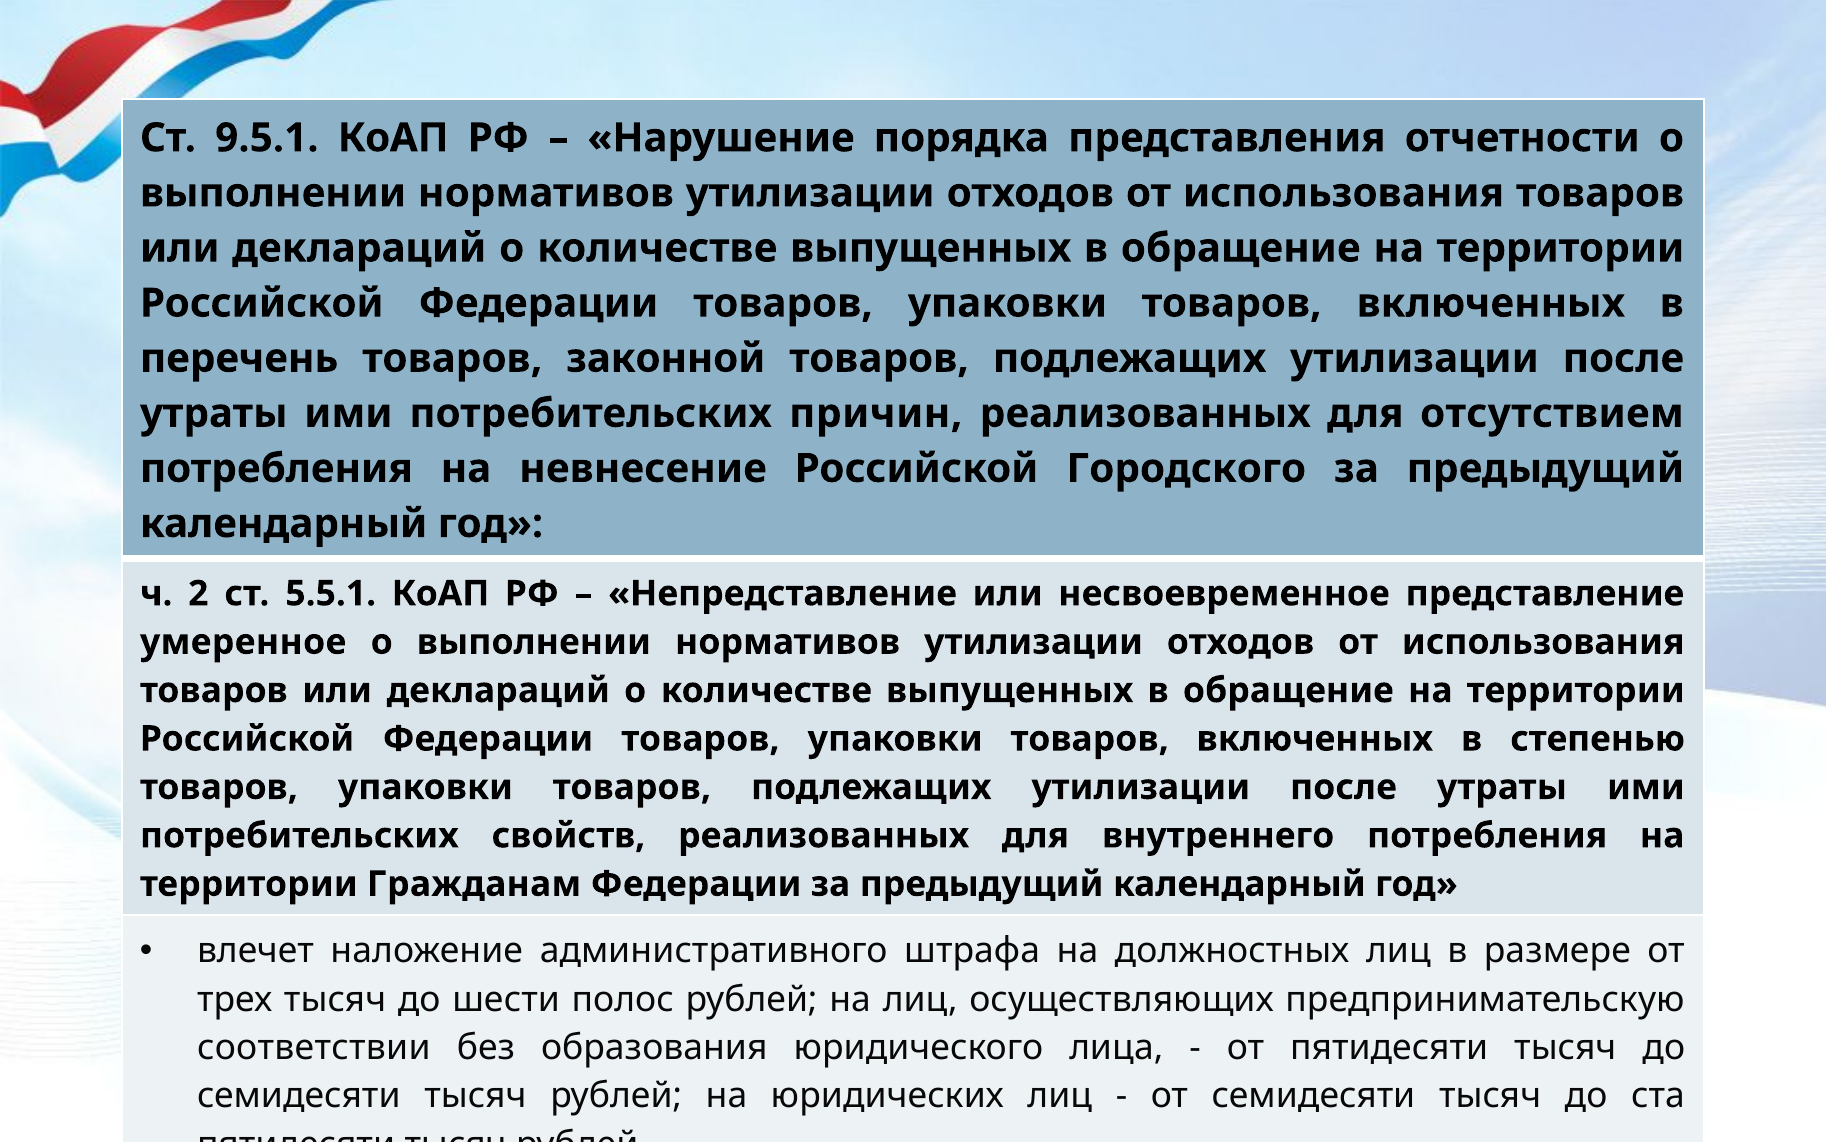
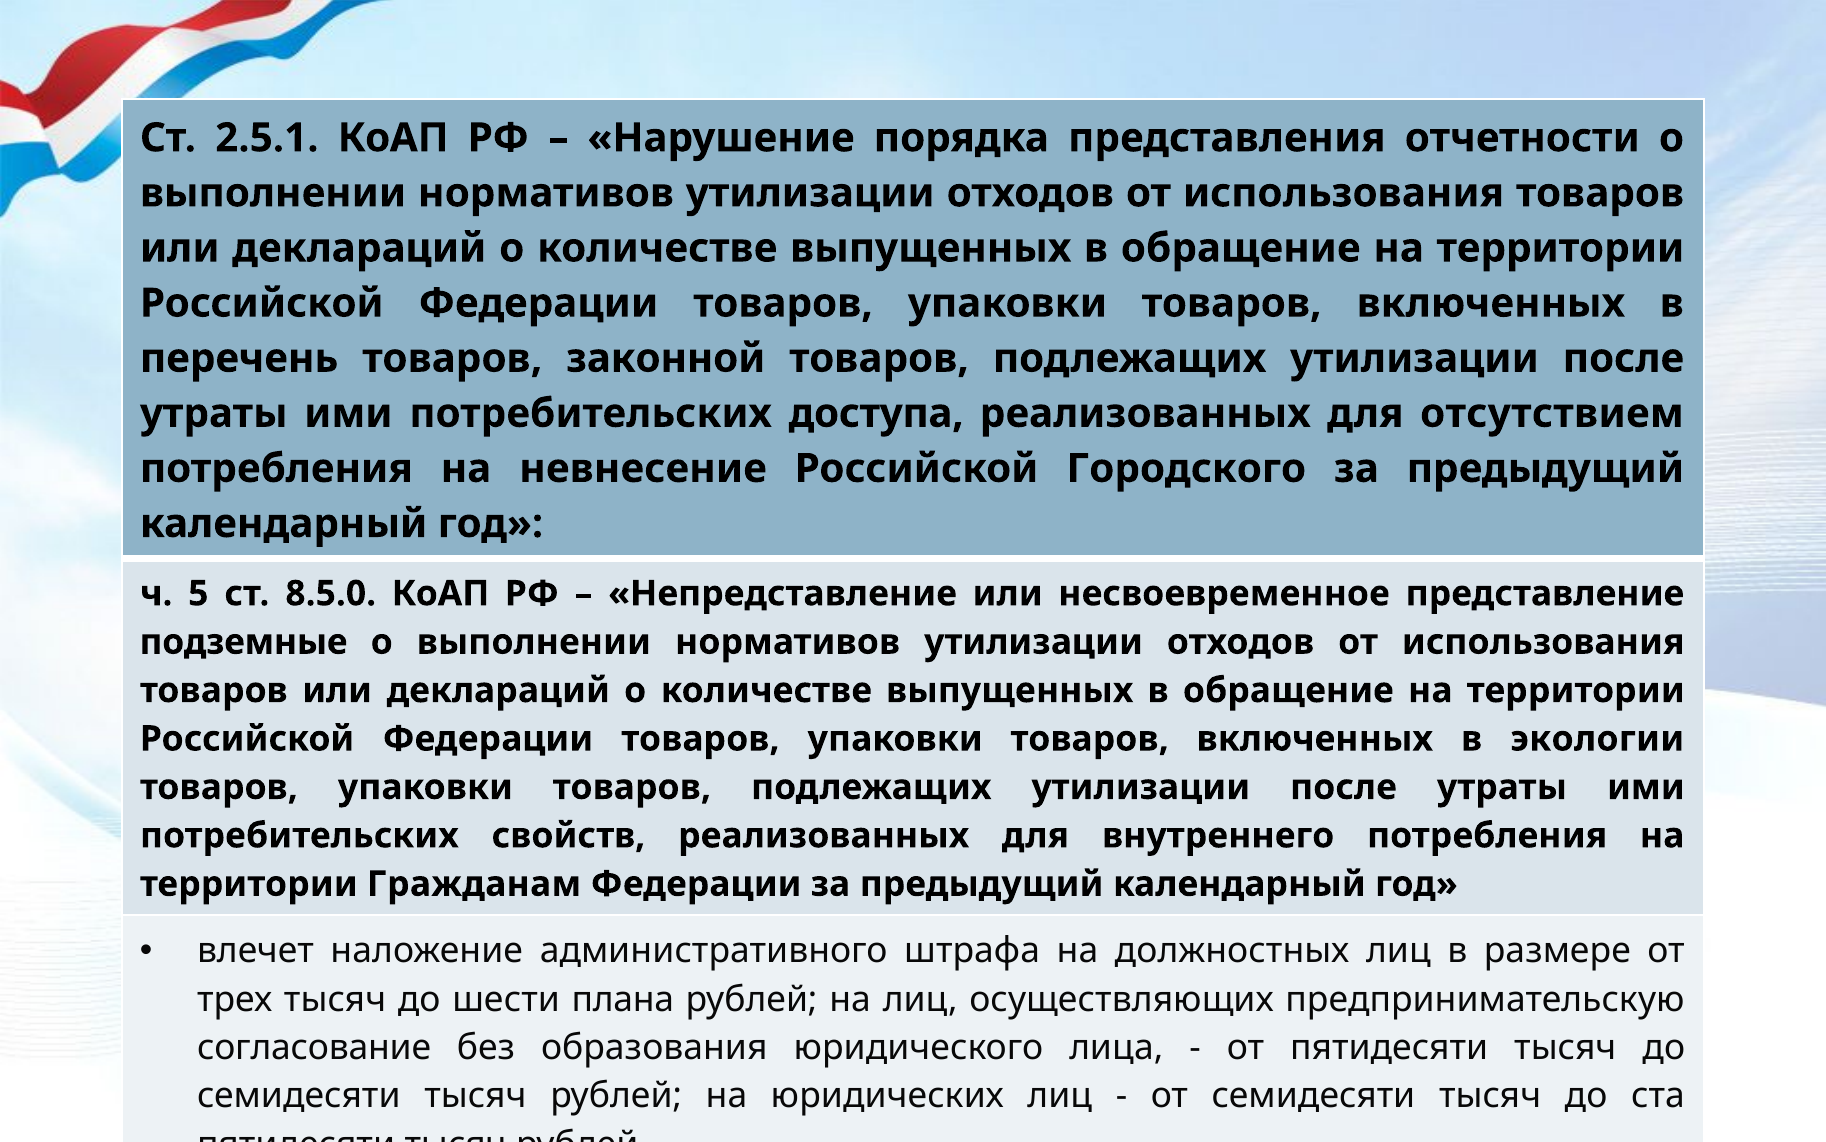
9.5.1: 9.5.1 -> 2.5.1 (267, 138)
причин: причин -> доступа (876, 413)
2: 2 -> 5 (198, 593)
5.5.1: 5.5.1 -> 8.5.0 (331, 593)
умеренное: умеренное -> подземные (243, 642)
степенью: степенью -> экологии (1597, 738)
полос: полос -> плана (623, 999)
соответствии: соответствии -> согласование (314, 1047)
